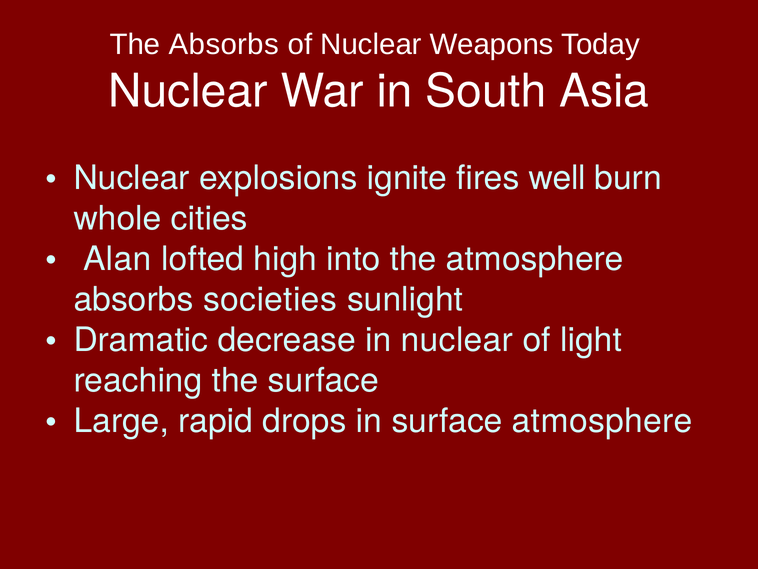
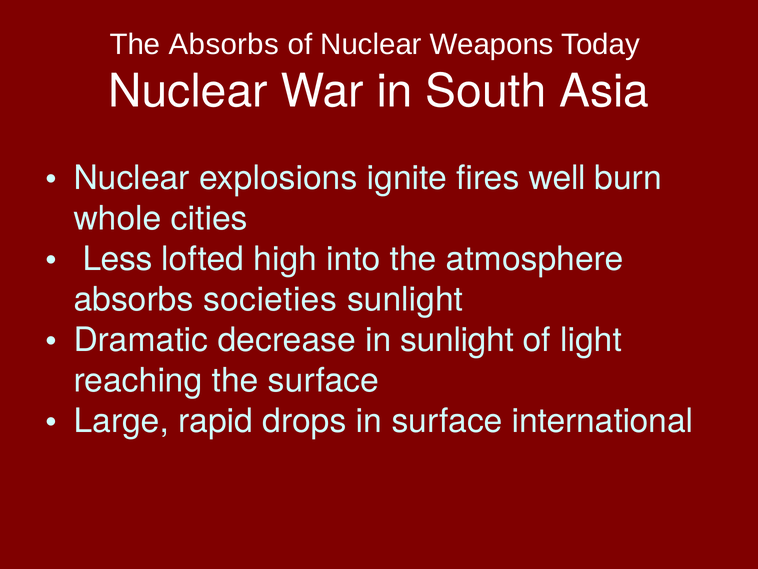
Alan: Alan -> Less (118, 259)
in nuclear: nuclear -> sunlight (457, 340)
surface atmosphere: atmosphere -> international (602, 421)
